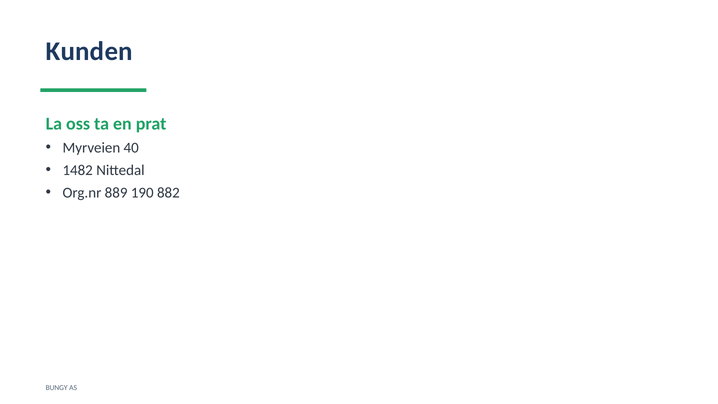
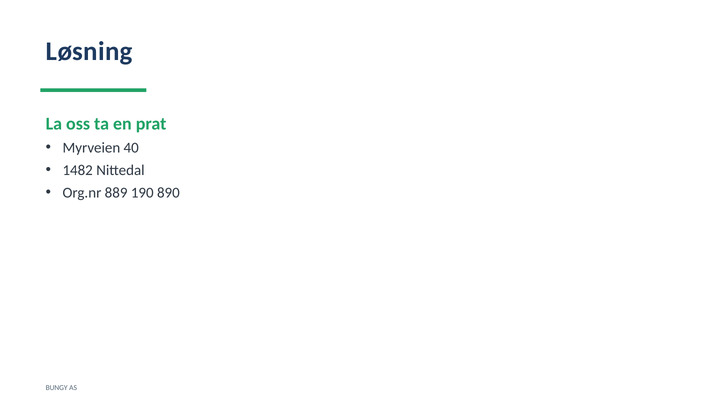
Kunden: Kunden -> Løsning (89, 51)
882: 882 -> 890 (168, 193)
